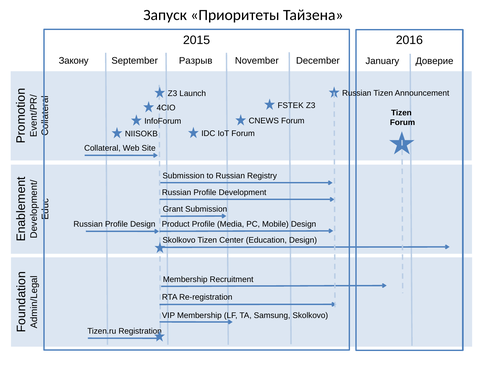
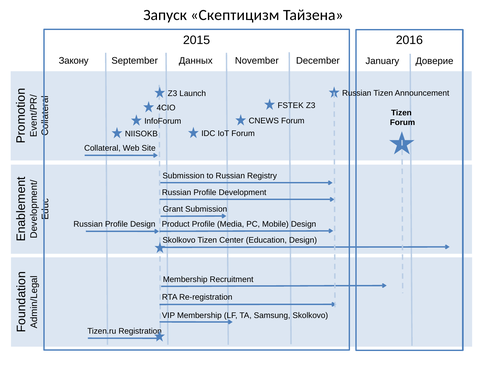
Приоритеты: Приоритеты -> Скептицизм (235, 15)
Разрыв: Разрыв -> Данных (196, 61)
